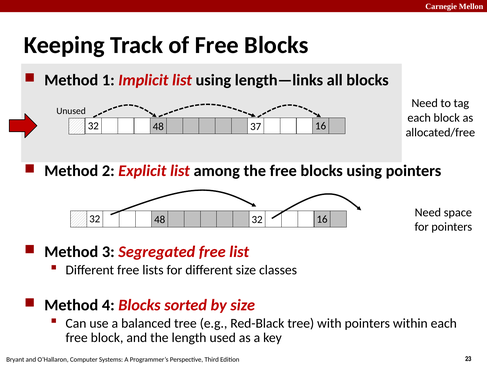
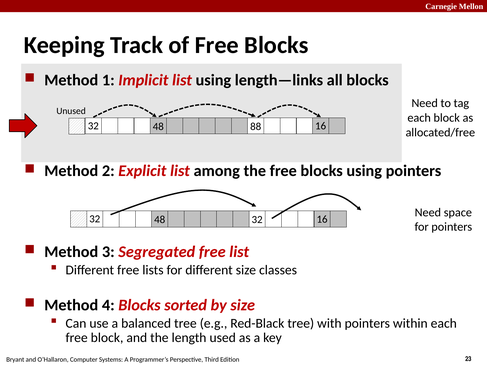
37: 37 -> 88 (256, 127)
